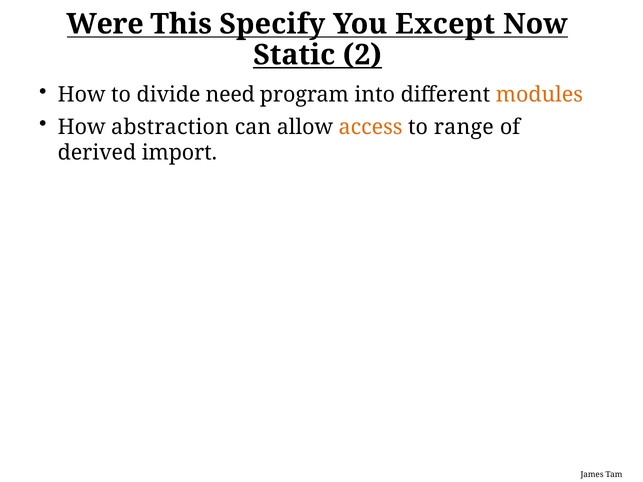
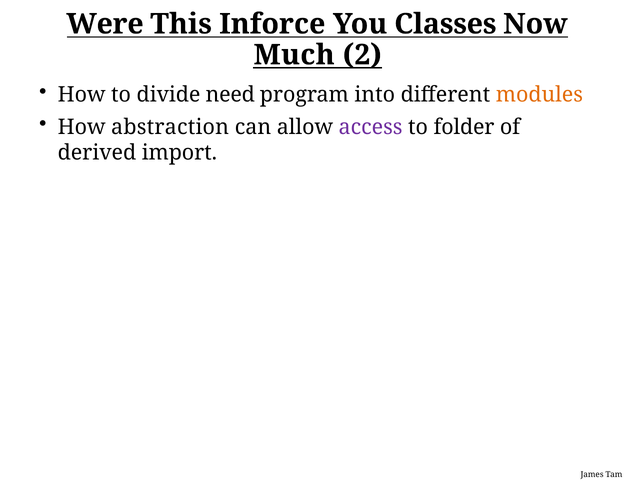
Specify: Specify -> Inforce (272, 24)
Except: Except -> Classes (445, 24)
Static: Static -> Much (294, 55)
access colour: orange -> purple (371, 127)
range: range -> folder (464, 127)
